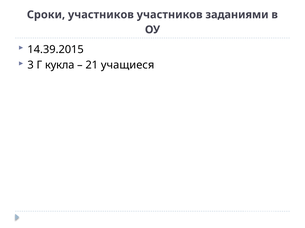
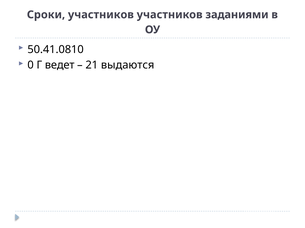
14.39.2015: 14.39.2015 -> 50.41.0810 (56, 50)
3: 3 -> 0 (31, 65)
кукла: кукла -> ведет (60, 65)
учащиеся: учащиеся -> выдаются (128, 65)
